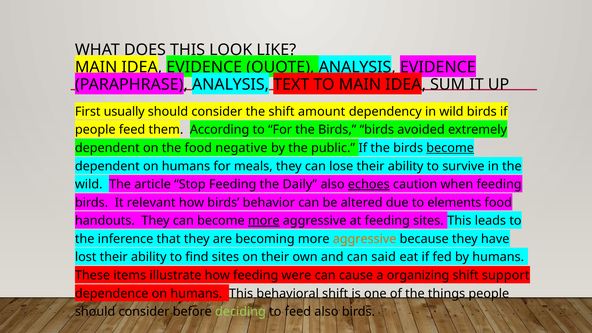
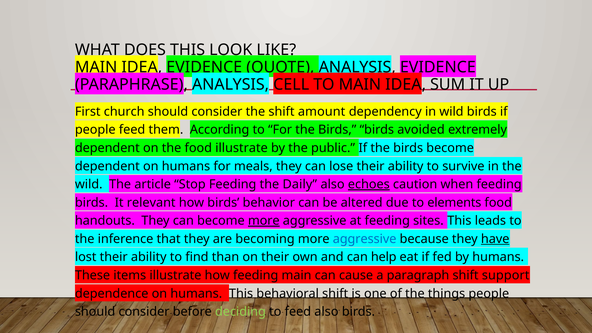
TEXT: TEXT -> CELL (291, 84)
usually: usually -> church (124, 112)
food negative: negative -> illustrate (241, 148)
become underline: present -> none (450, 148)
aggressive colour: orange -> blue (365, 239)
have underline: none -> present (495, 239)
find sites: sites -> than (225, 257)
said: said -> help (384, 257)
feeding were: were -> main (297, 275)
organizing: organizing -> paragraph (418, 275)
